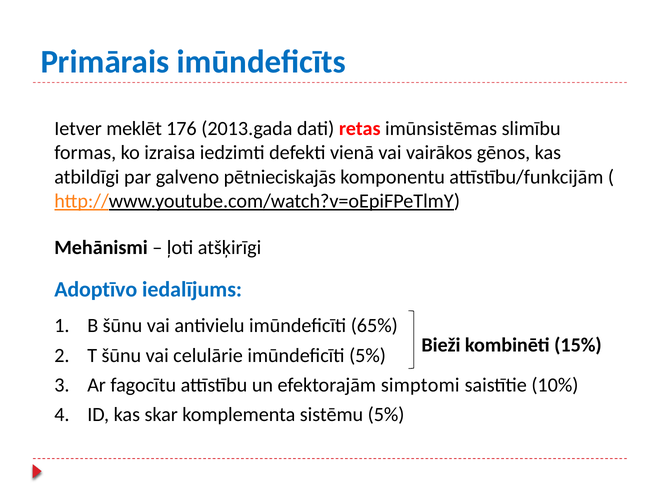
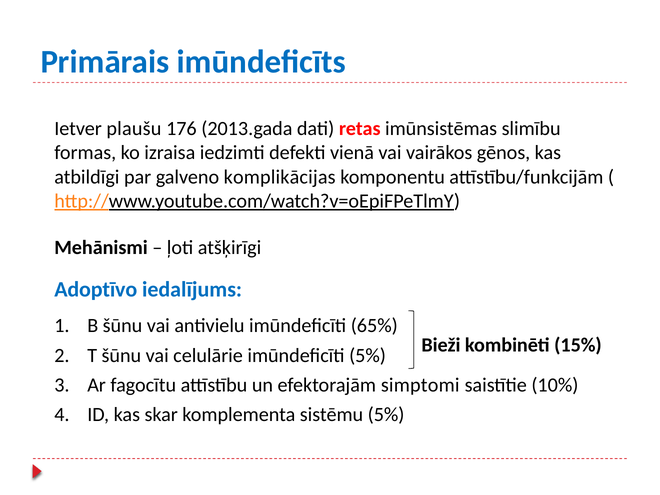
meklēt: meklēt -> plaušu (134, 128)
pētnieciskajās: pētnieciskajās -> komplikācijas (280, 177)
